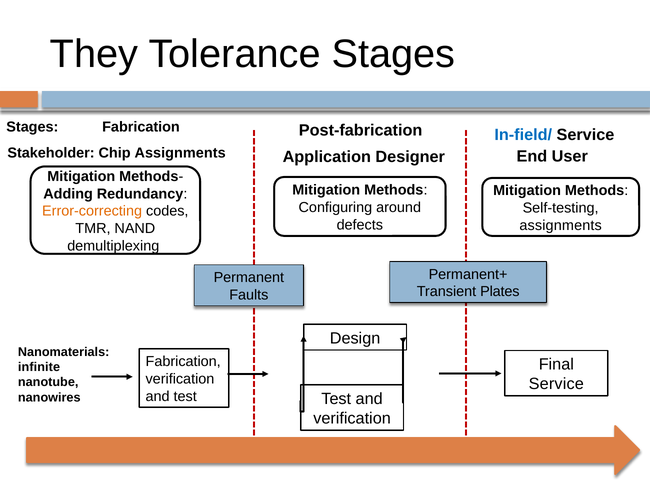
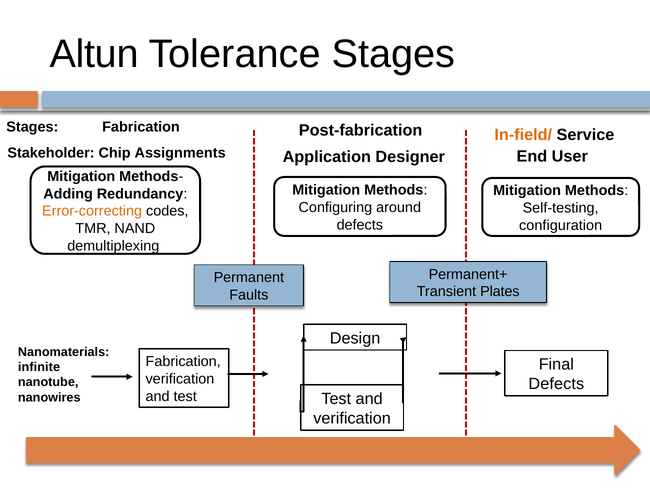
They: They -> Altun (94, 54)
In-field/ colour: blue -> orange (523, 135)
assignments: assignments -> configuration (561, 225)
Service: Service -> Defects (556, 384)
